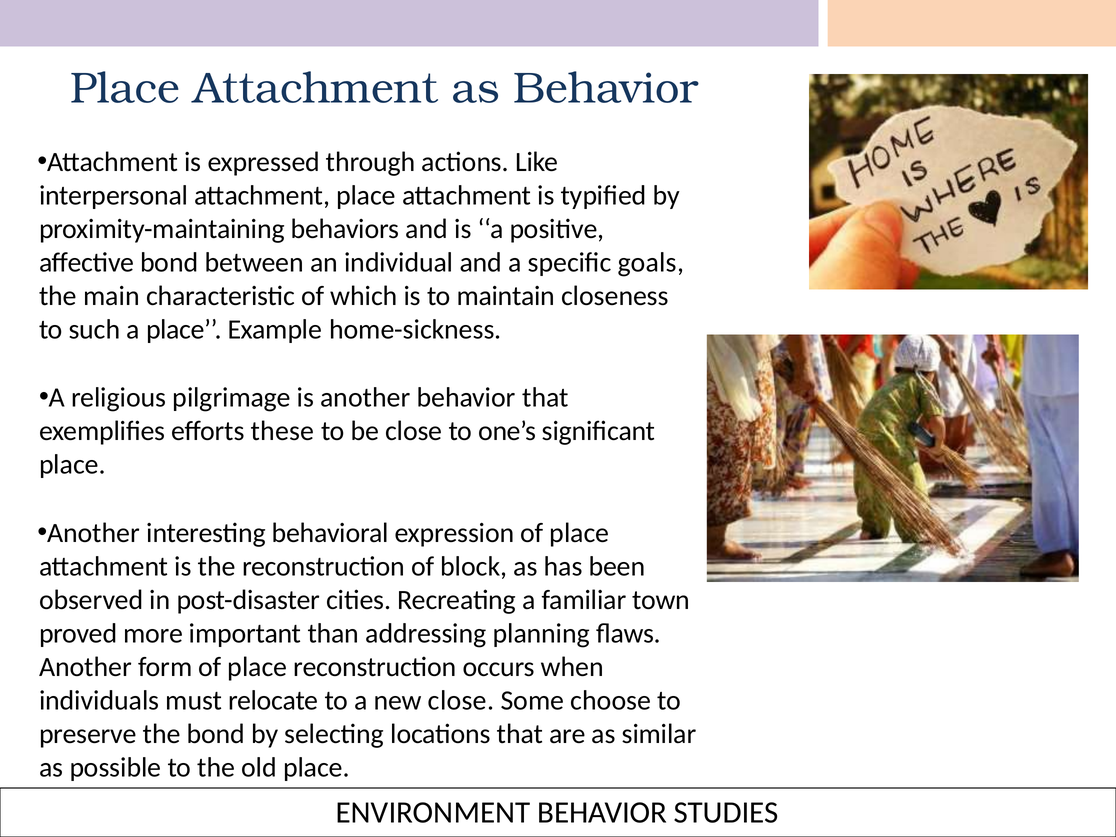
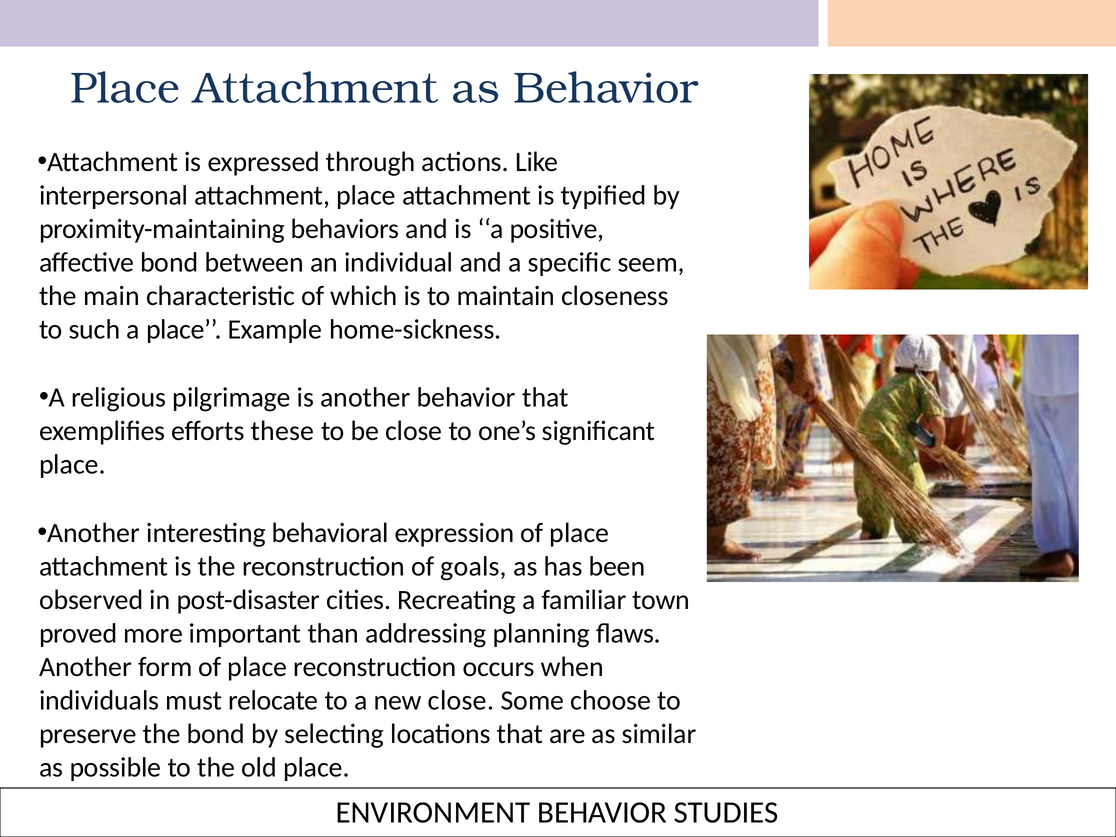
goals: goals -> seem (651, 262)
block: block -> goals (474, 567)
